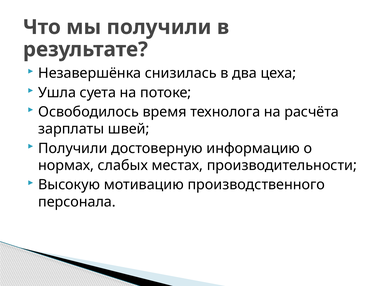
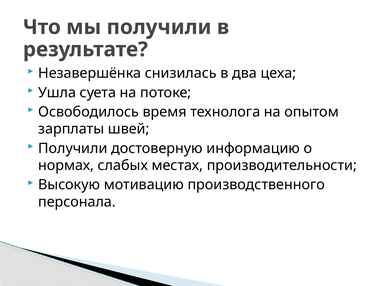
расчёта: расчёта -> опытом (312, 112)
